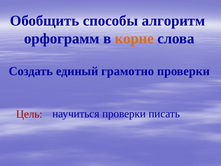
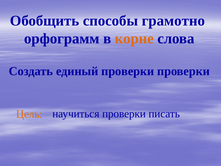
алгоритм: алгоритм -> грамотно (173, 21)
единый грамотно: грамотно -> проверки (128, 71)
Цель colour: red -> orange (29, 114)
